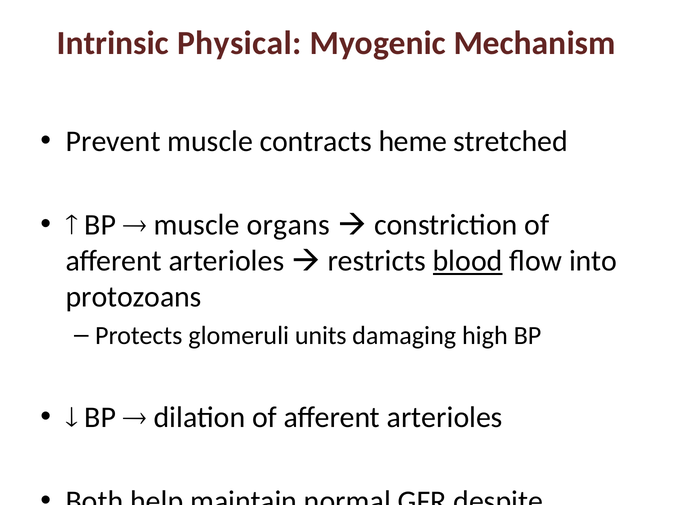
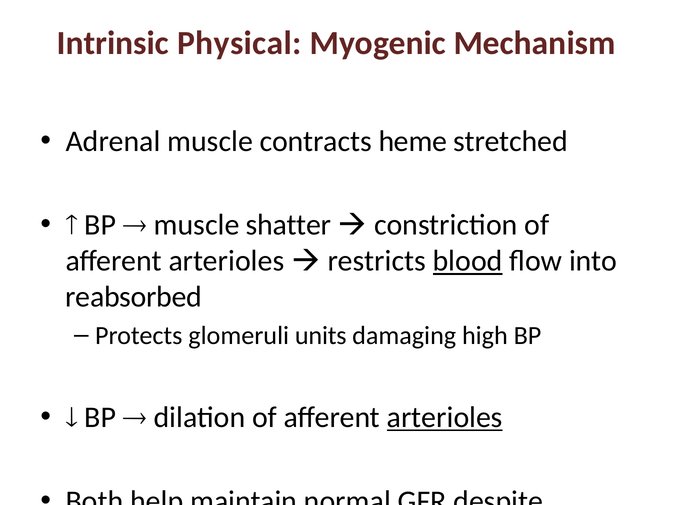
Prevent: Prevent -> Adrenal (113, 141)
organs: organs -> shatter (289, 225)
protozoans: protozoans -> reabsorbed (134, 297)
arterioles underline: none -> present (445, 417)
